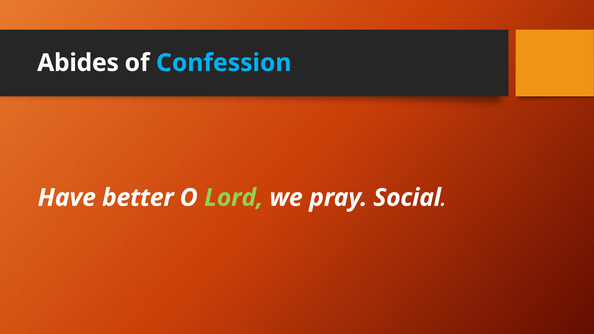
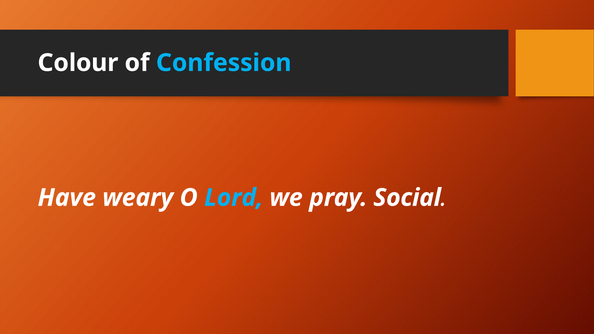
Abides: Abides -> Colour (78, 63)
better: better -> weary (138, 198)
Lord colour: light green -> light blue (234, 198)
